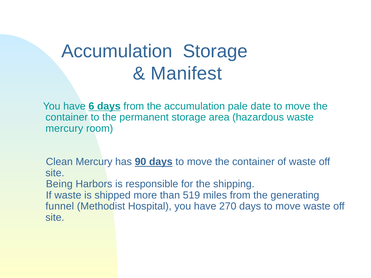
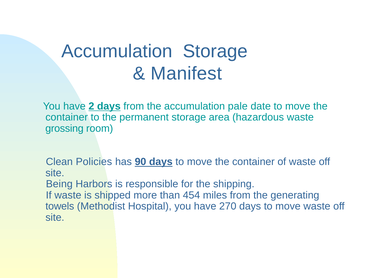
6: 6 -> 2 (91, 106)
mercury: mercury -> grossing (64, 129)
Clean Mercury: Mercury -> Policies (94, 162)
519: 519 -> 454 (191, 195)
funnel: funnel -> towels (60, 206)
